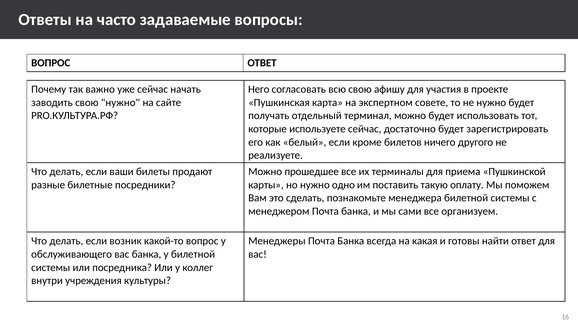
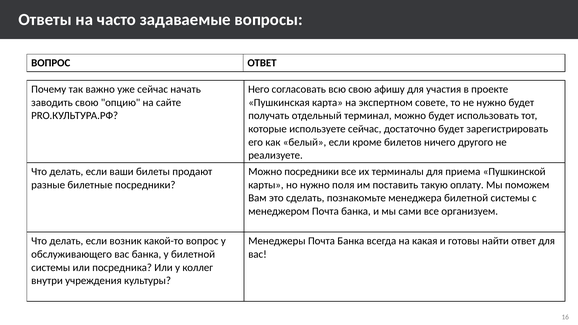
свою нужно: нужно -> опцию (121, 103)
Можно прошедшее: прошедшее -> посредники (312, 172)
одно: одно -> поля (343, 185)
